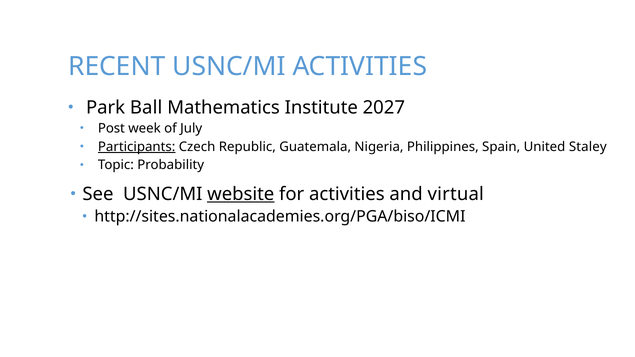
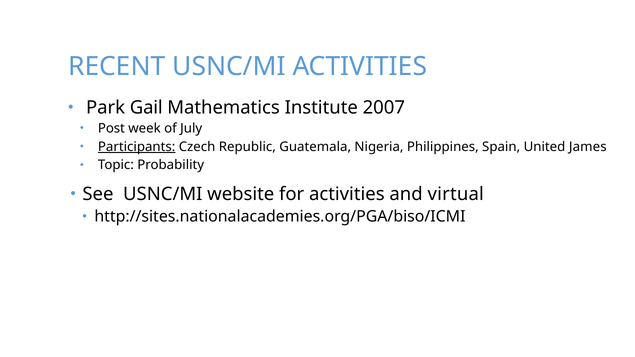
Ball: Ball -> Gail (146, 108)
2027: 2027 -> 2007 (384, 108)
Staley: Staley -> James (588, 147)
website underline: present -> none (241, 194)
